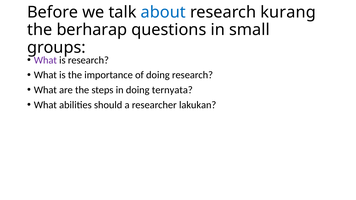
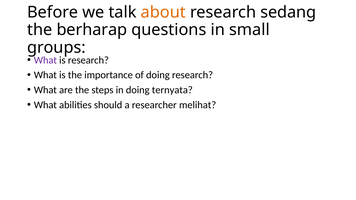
about colour: blue -> orange (163, 12)
kurang: kurang -> sedang (288, 12)
lakukan: lakukan -> melihat (198, 105)
